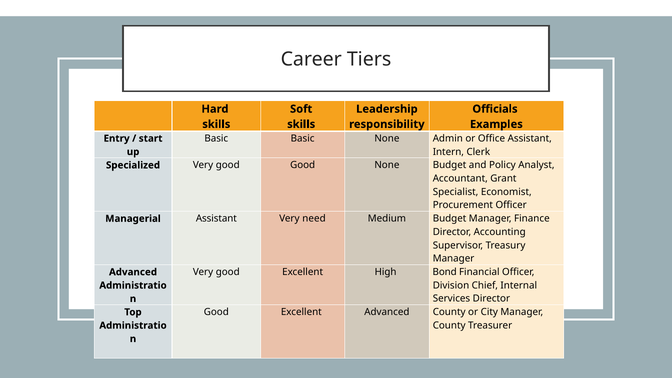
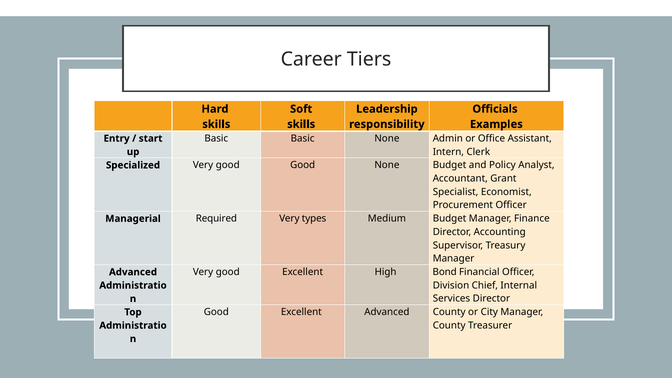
Managerial Assistant: Assistant -> Required (216, 219)
need: need -> types (314, 219)
